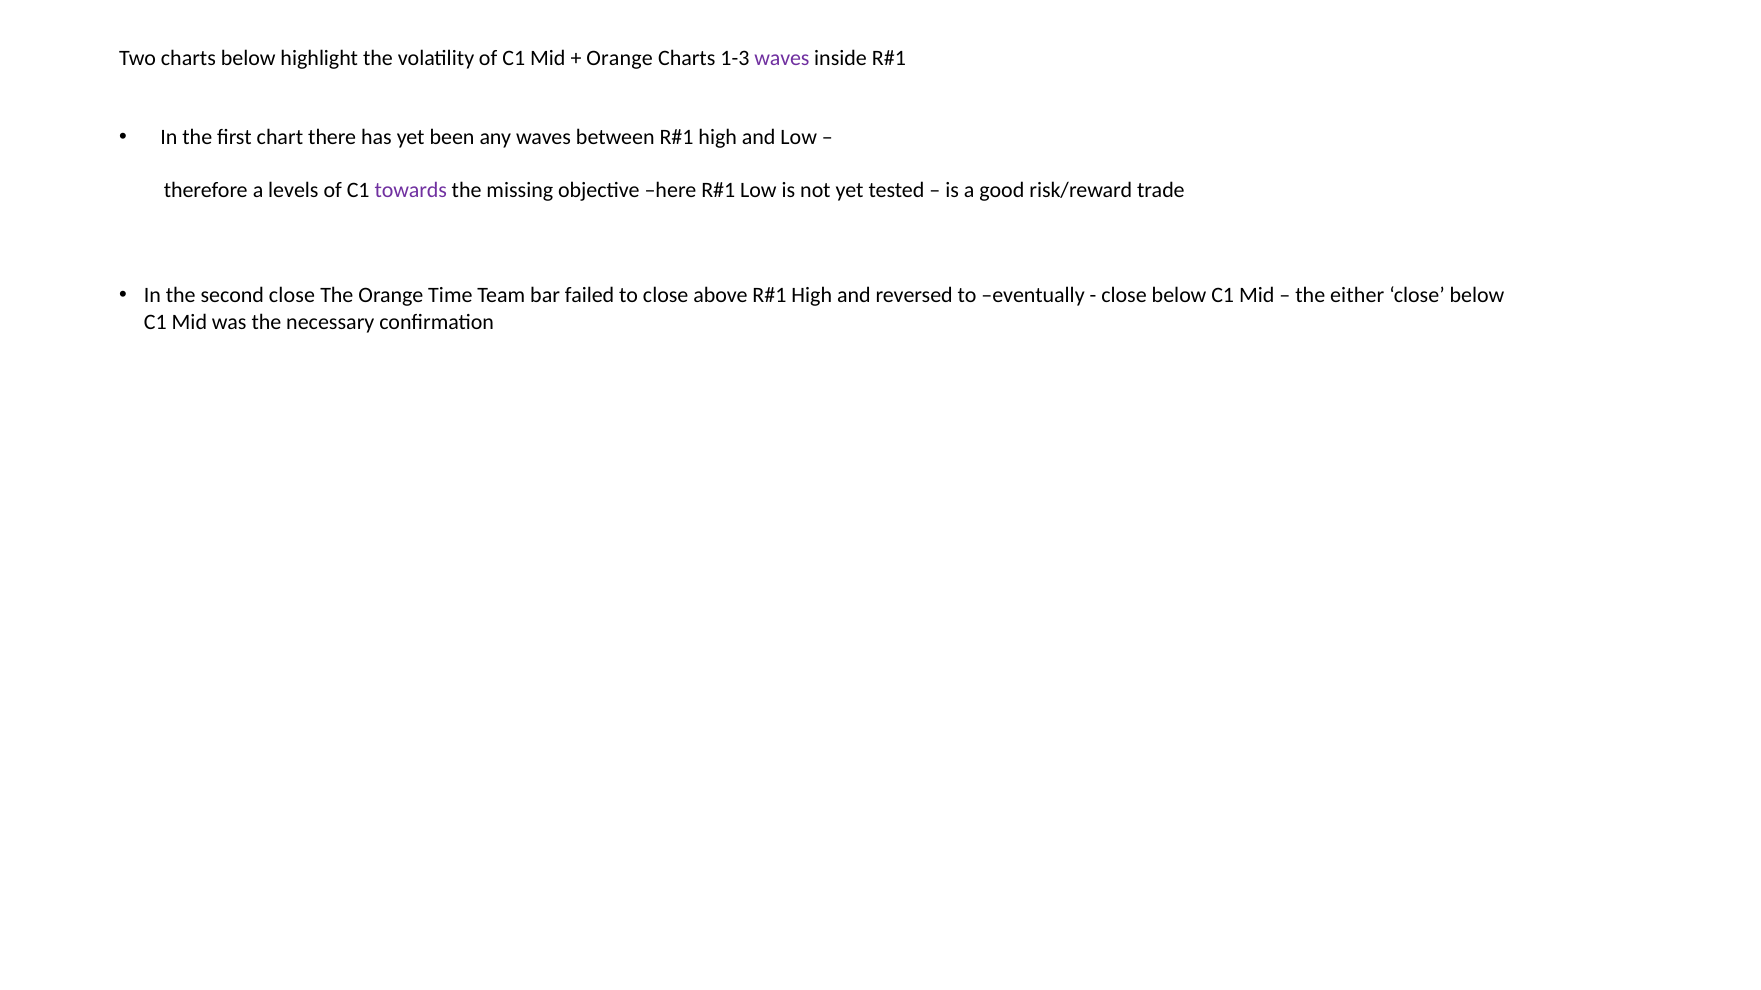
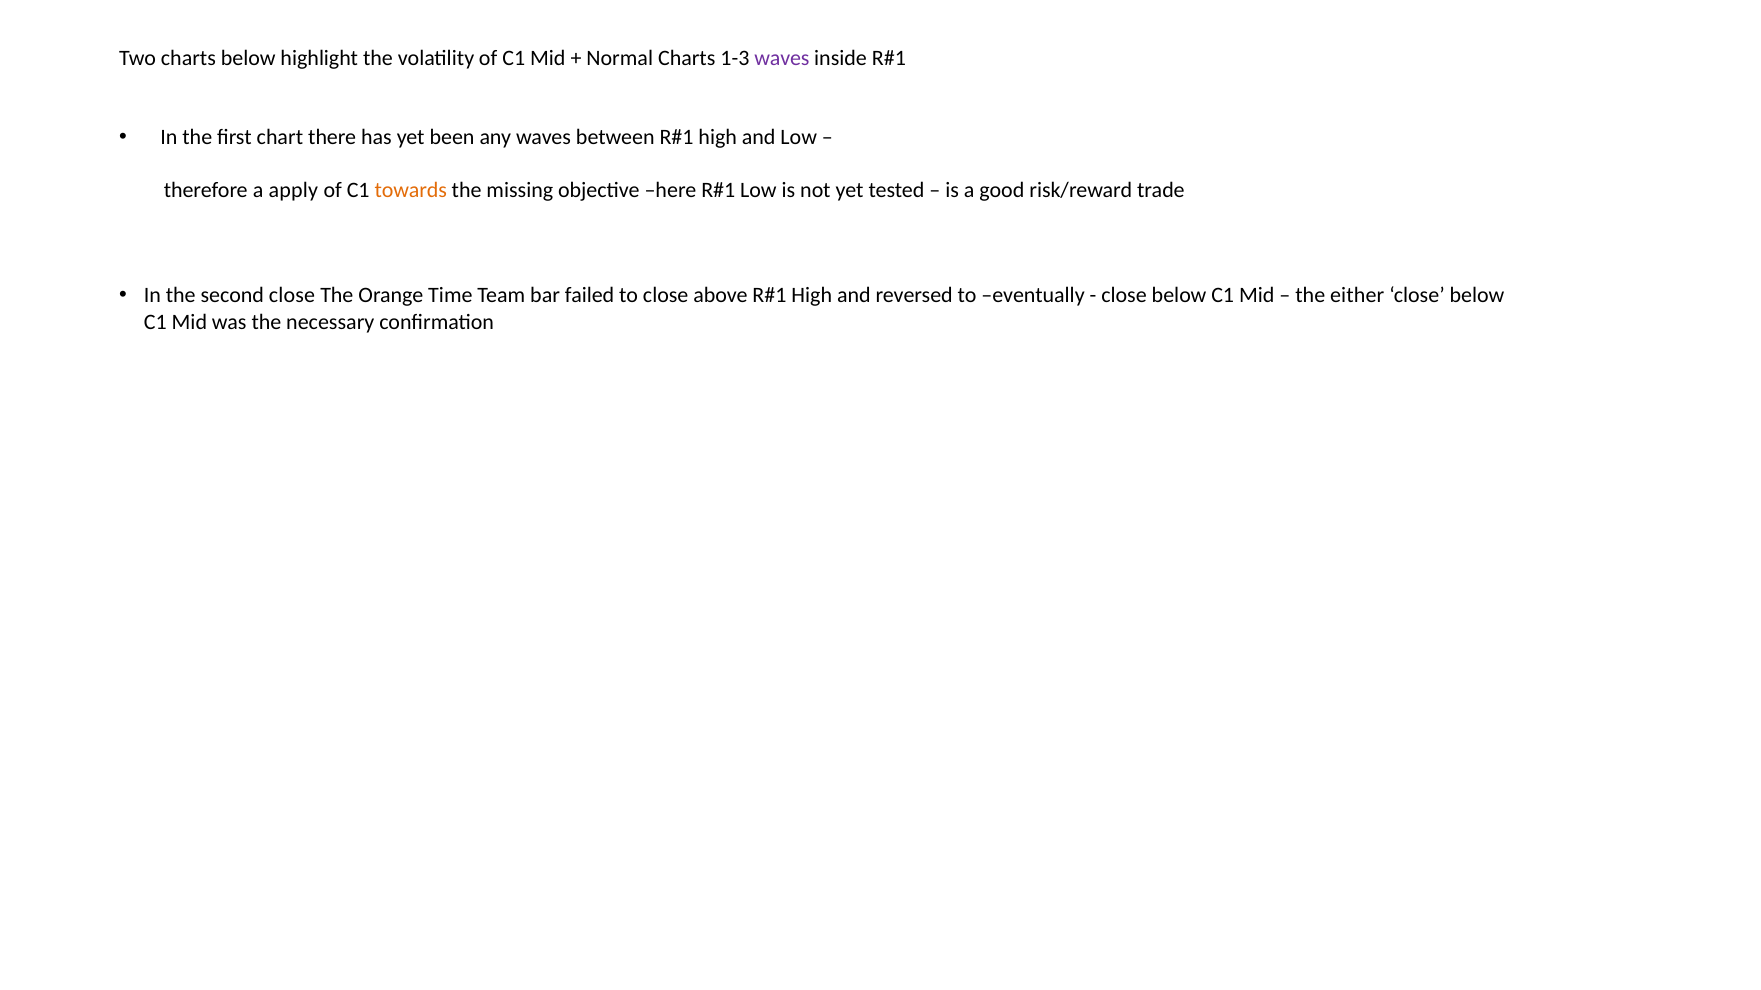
Orange: Orange -> Normal (620, 58)
levels: levels -> apply (293, 190)
towards colour: purple -> orange (411, 190)
